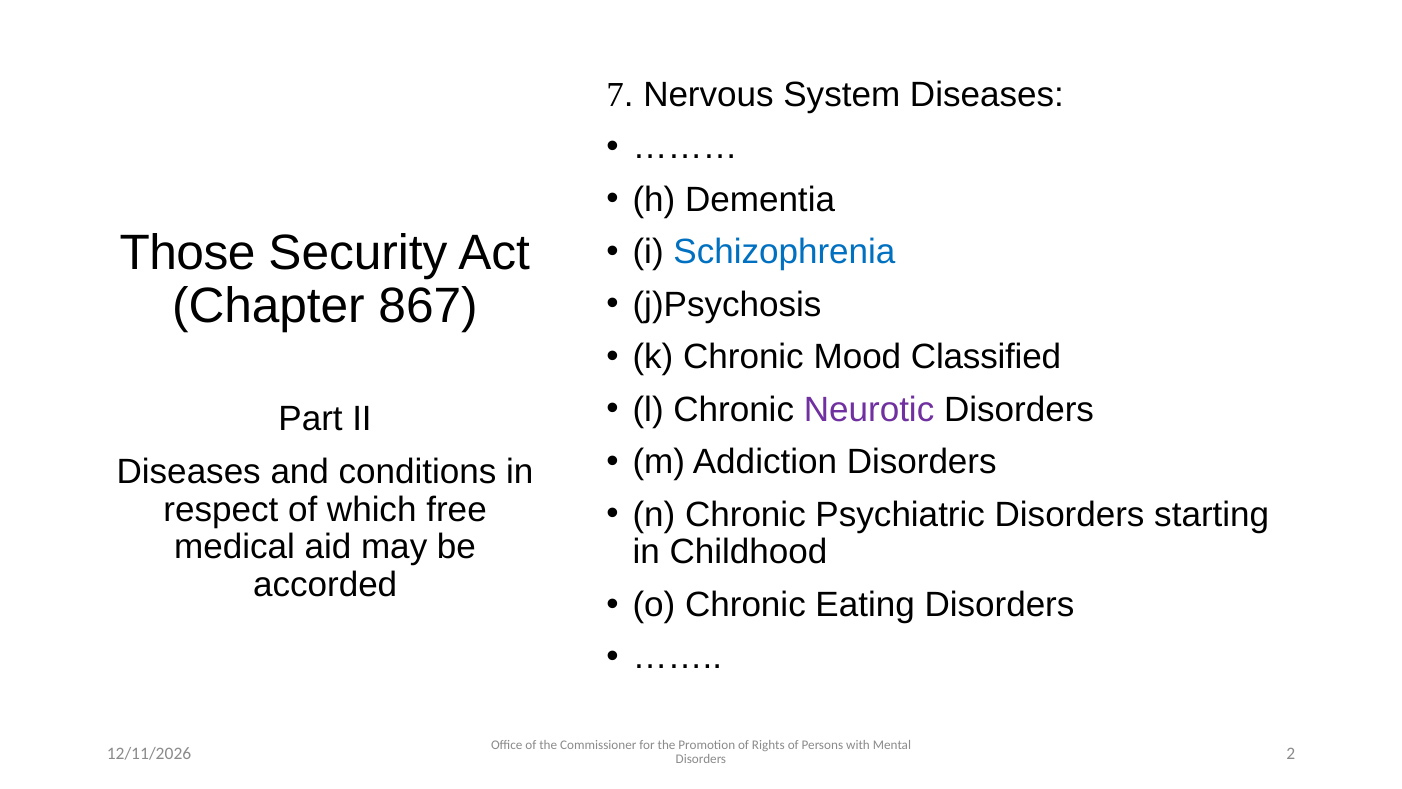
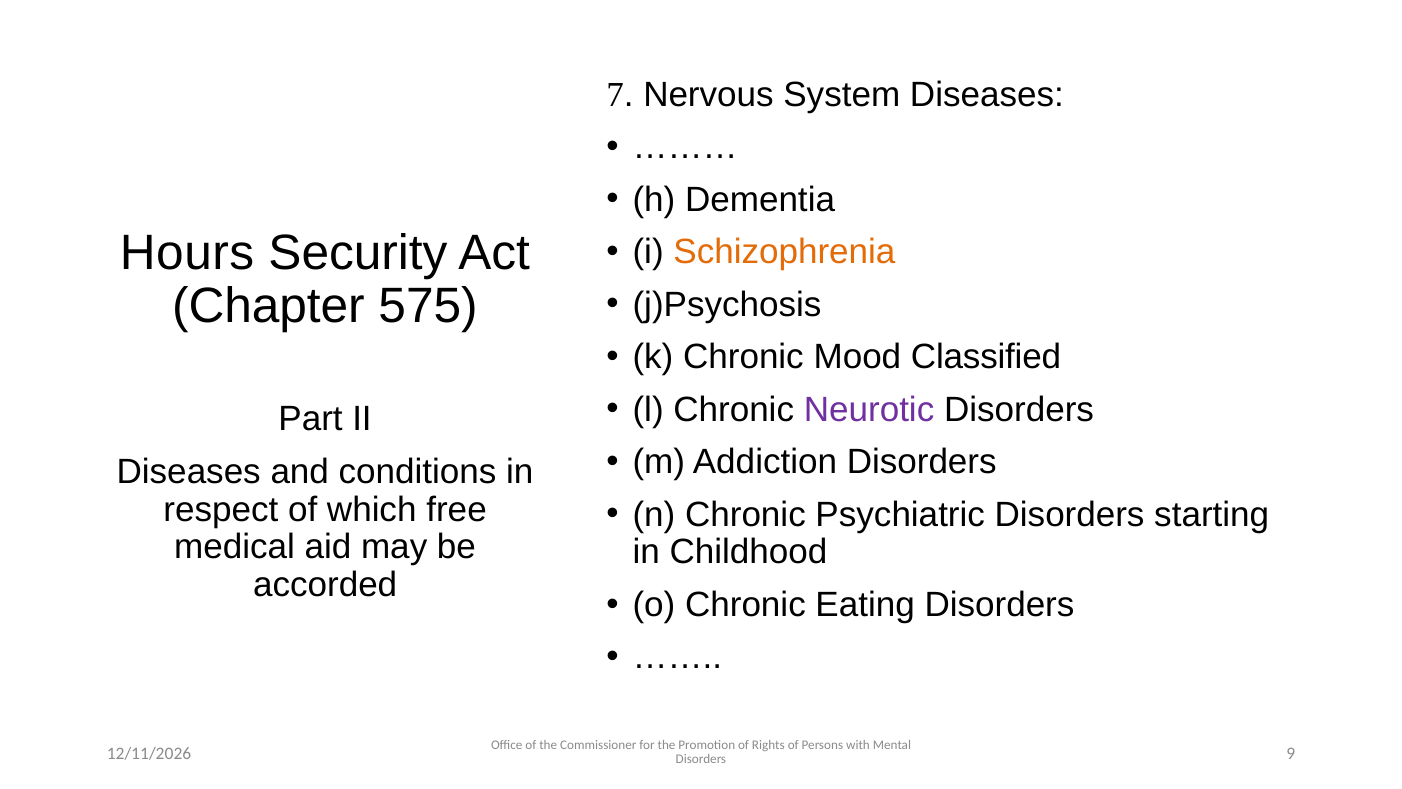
Those: Those -> Hours (187, 252)
Schizophrenia colour: blue -> orange (784, 252)
867: 867 -> 575 (428, 306)
2: 2 -> 9 (1291, 753)
